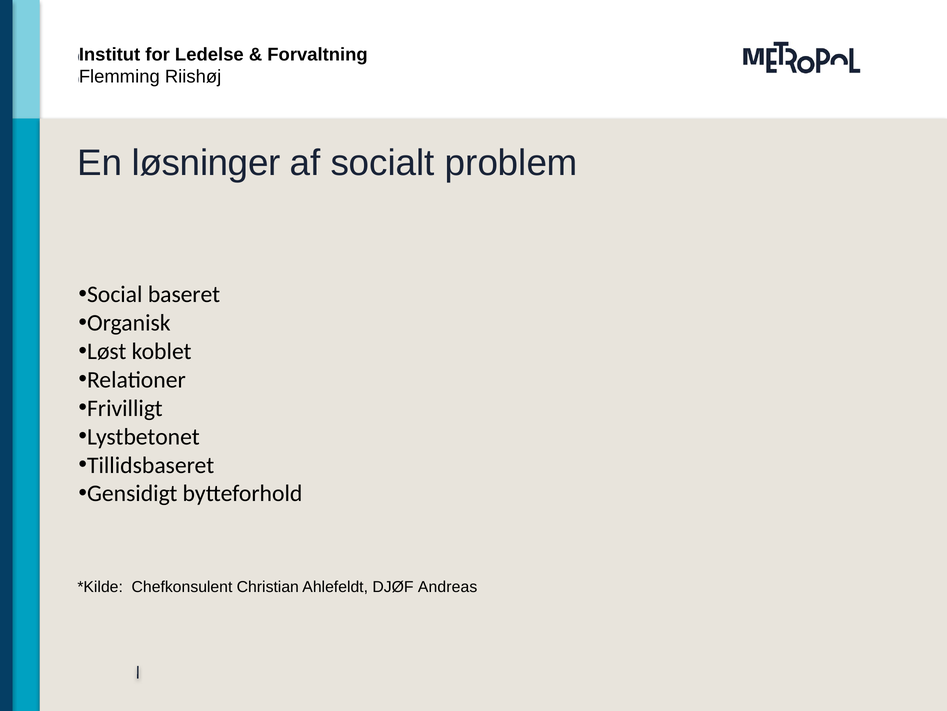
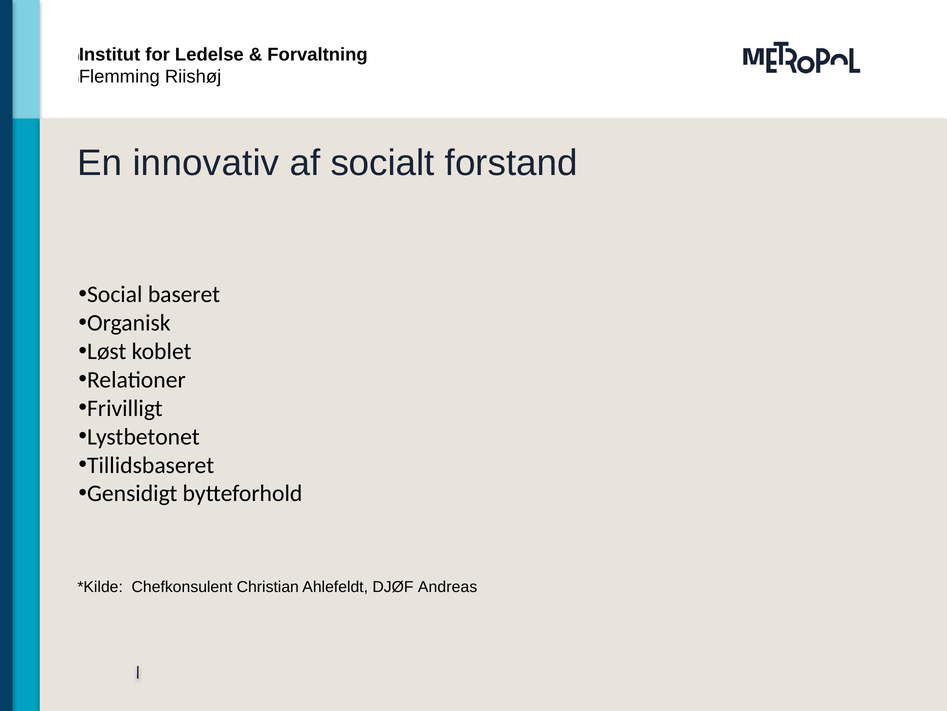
løsninger: løsninger -> innovativ (206, 163)
problem: problem -> forstand (511, 163)
